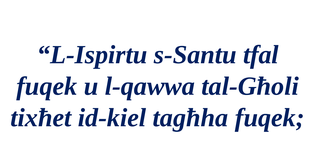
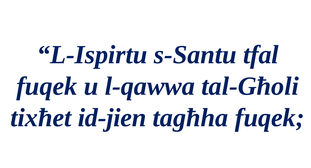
id-kiel: id-kiel -> id-jien (112, 117)
